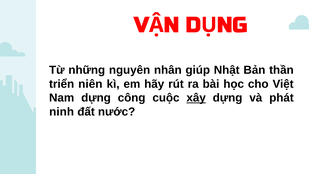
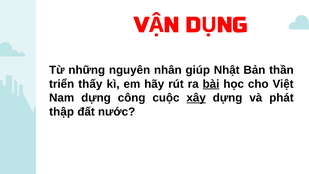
niên: niên -> thấy (90, 84)
bài underline: none -> present (211, 84)
ninh: ninh -> thập (62, 112)
